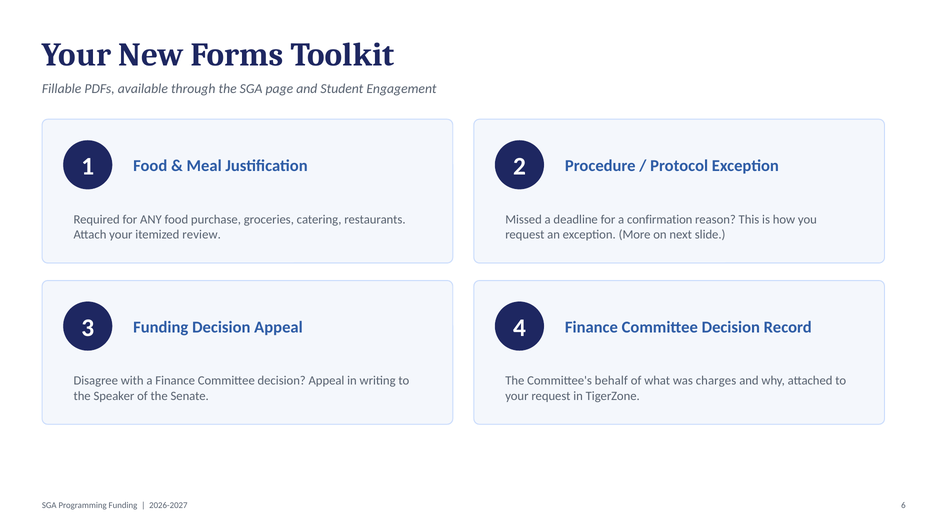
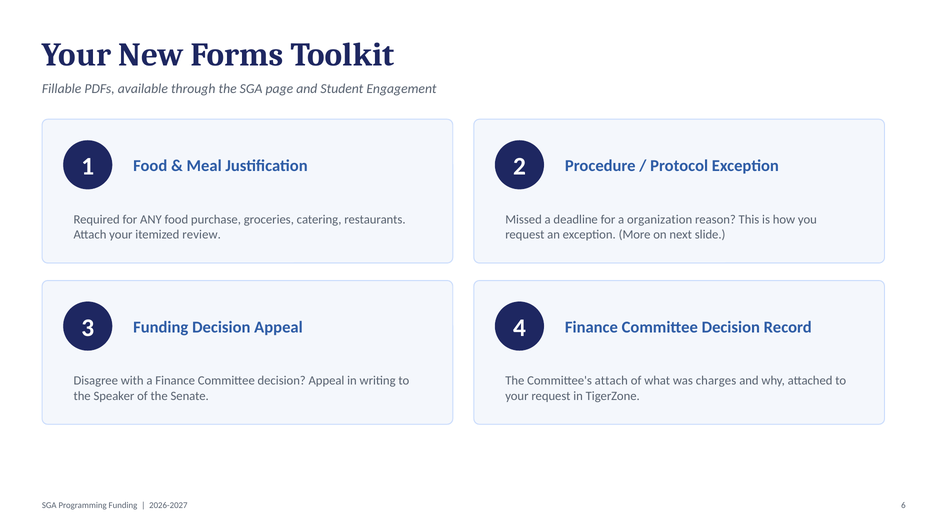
confirmation: confirmation -> organization (660, 220)
Committee's behalf: behalf -> attach (611, 381)
